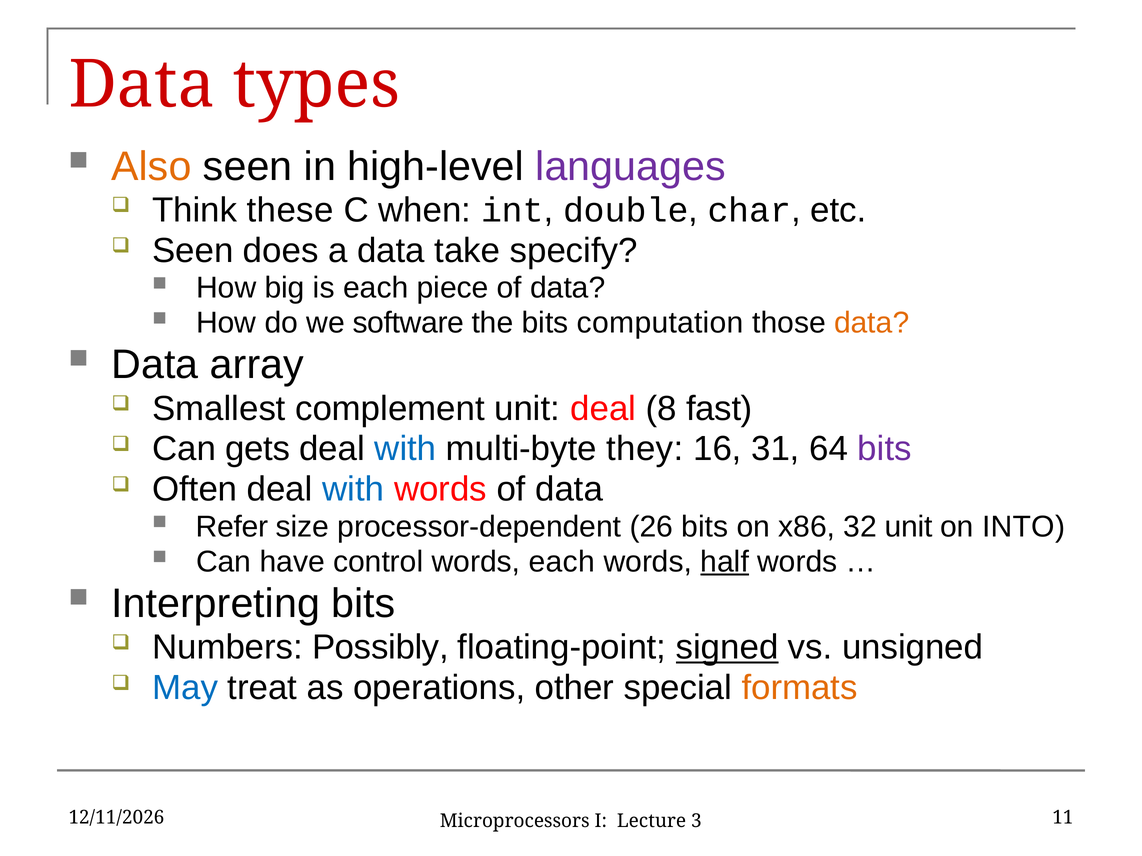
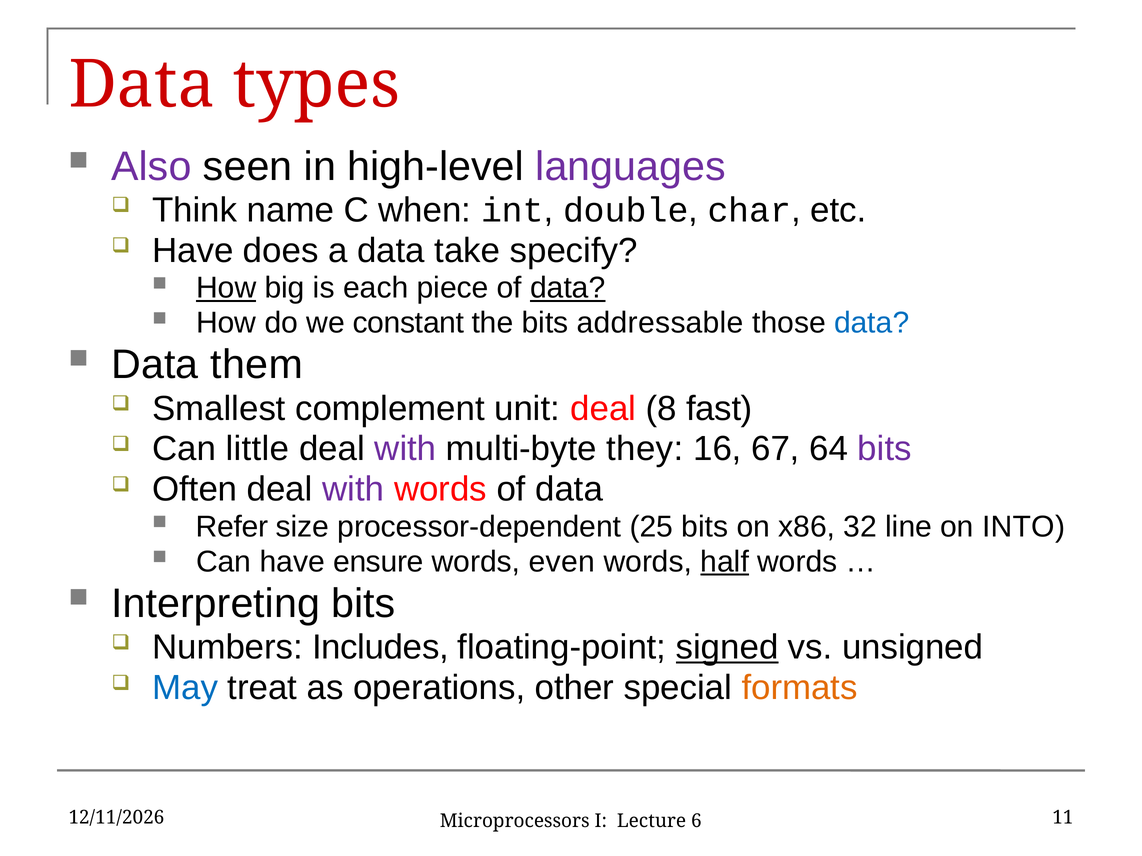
Also colour: orange -> purple (151, 167)
these: these -> name (290, 210)
Seen: Seen -> Have (193, 251)
How underline: none -> present (226, 288)
data underline: none -> present (568, 288)
software: software -> constant (408, 323)
computation: computation -> addressable (660, 323)
data colour: orange -> blue (872, 323)
array: array -> them (257, 365)
gets: gets -> little (257, 449)
with colour: blue -> purple (405, 449)
31: 31 -> 67 (775, 449)
with colour: blue -> purple (353, 490)
26: 26 -> 25 (651, 527)
32 unit: unit -> line (909, 527)
control: control -> ensure (378, 562)
words each: each -> even (562, 562)
Possibly: Possibly -> Includes (380, 648)
3: 3 -> 6 (696, 822)
